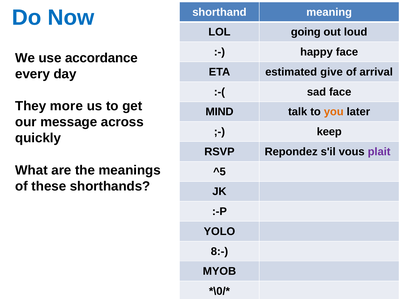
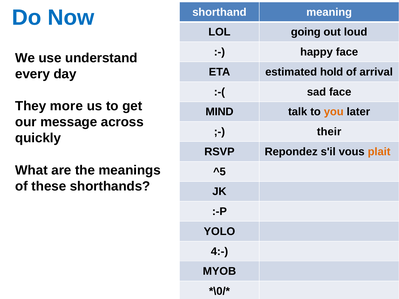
accordance: accordance -> understand (101, 58)
give: give -> hold (332, 72)
keep: keep -> their (329, 132)
plait colour: purple -> orange (379, 152)
8:-: 8:- -> 4:- (219, 252)
